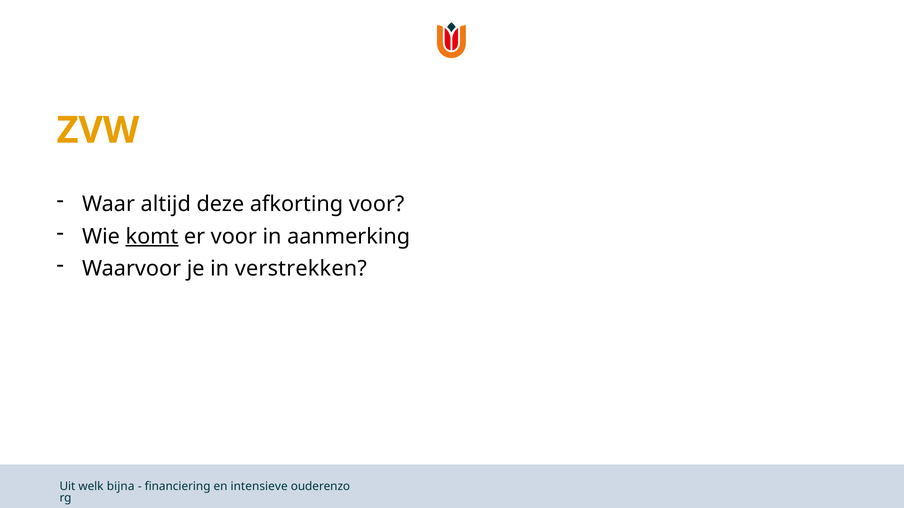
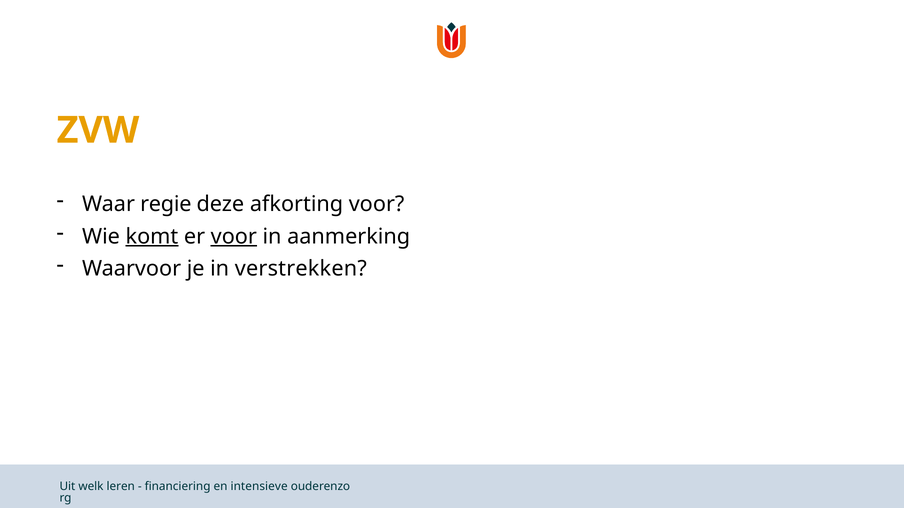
altijd: altijd -> regie (166, 204)
voor underline: none -> present (234, 237)
bijna: bijna -> leren (121, 487)
